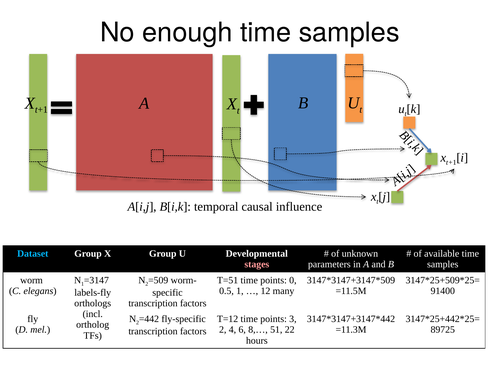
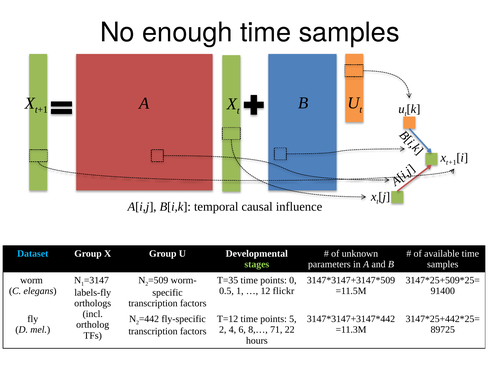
stages colour: pink -> light green (257, 264)
T=51: T=51 -> T=35 (228, 280)
many: many -> flickr (283, 291)
3: 3 -> 5 (293, 319)
51: 51 -> 71 (276, 330)
